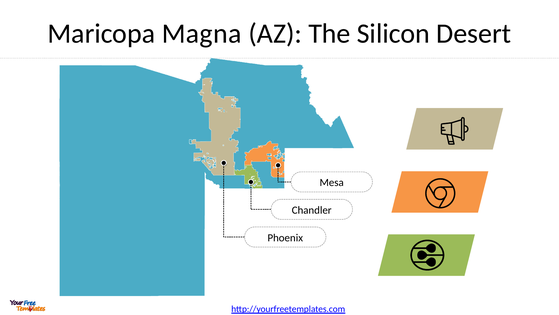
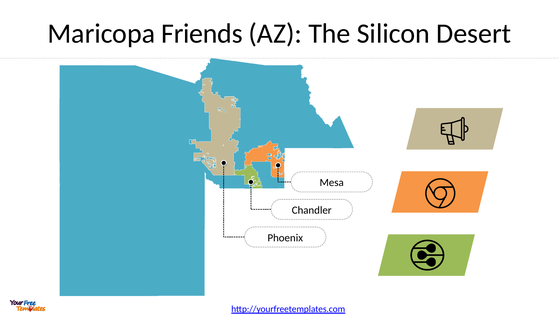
Magna: Magna -> Friends (202, 33)
